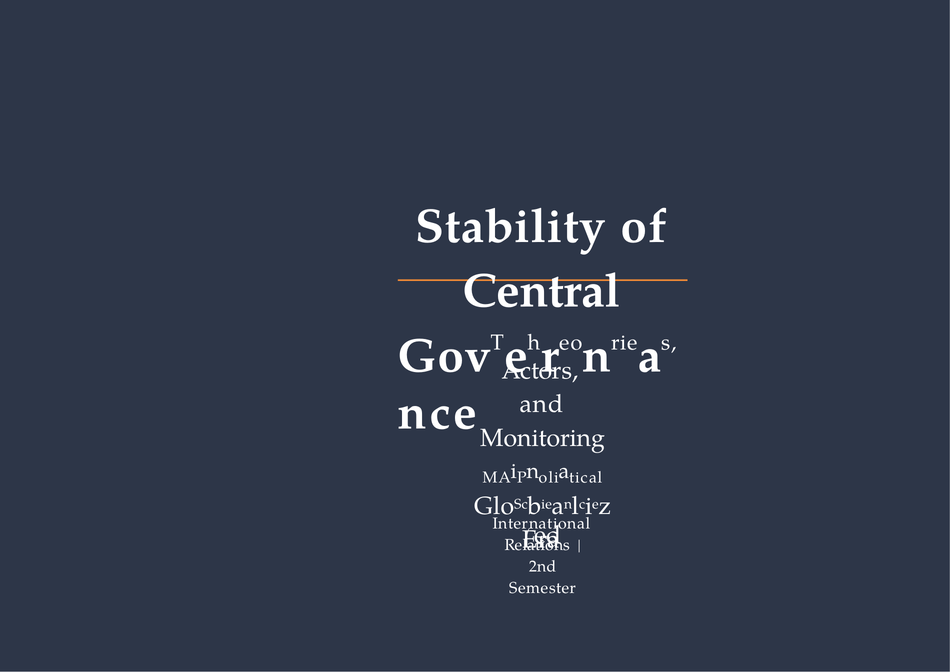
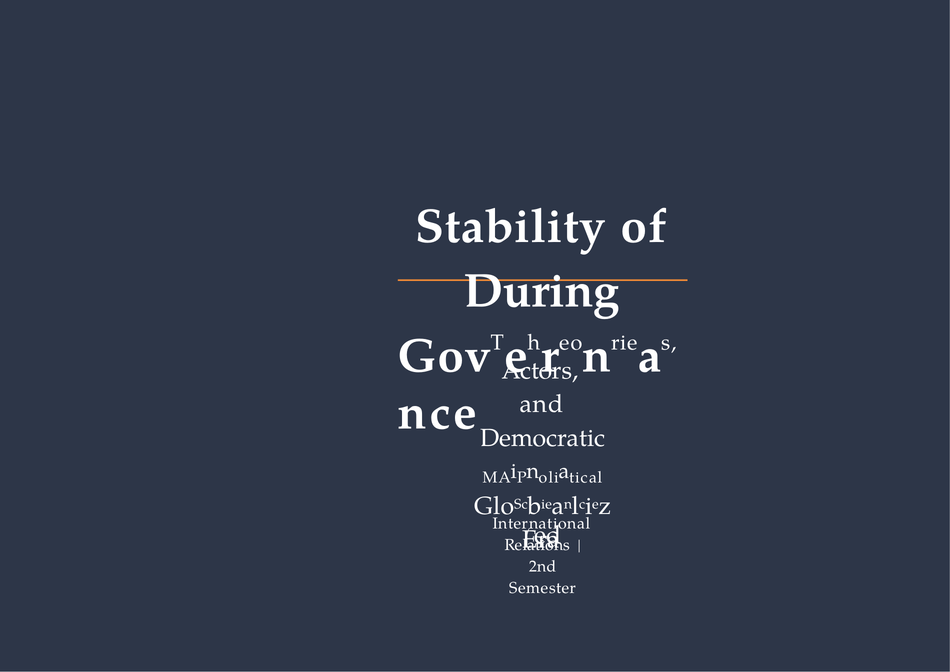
Central: Central -> During (542, 291)
Monitoring: Monitoring -> Democratic (543, 438)
